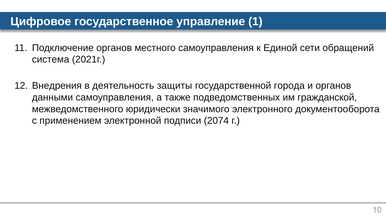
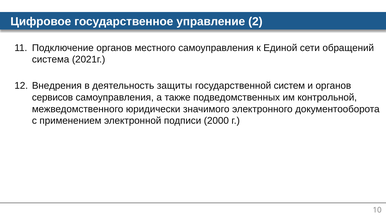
1: 1 -> 2 (255, 22)
города: города -> систем (289, 86)
данными: данными -> сервисов (52, 97)
гражданской: гражданской -> контрольной (327, 97)
2074: 2074 -> 2000 (216, 121)
